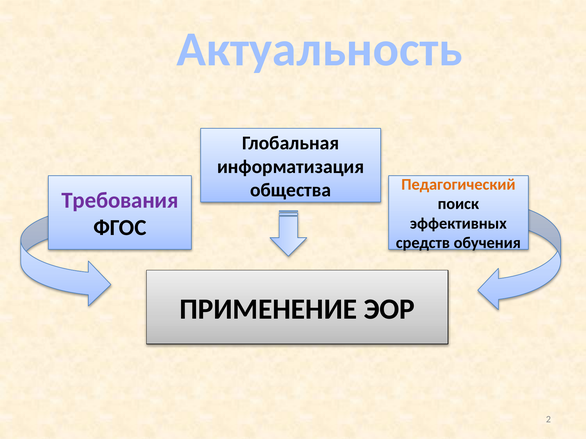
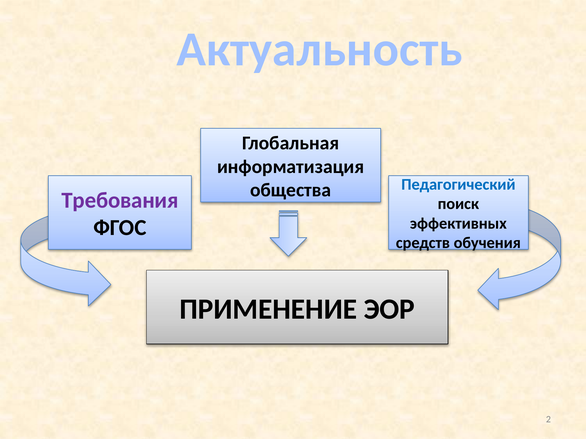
Педагогический colour: orange -> blue (458, 185)
